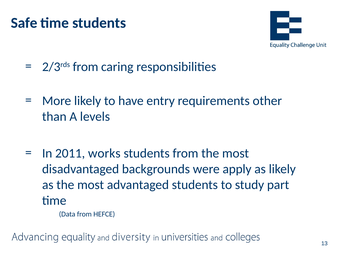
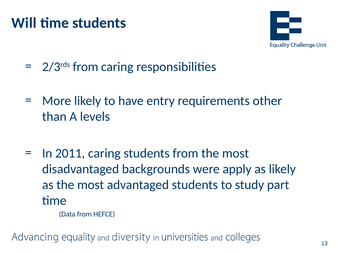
Safe: Safe -> Will (24, 23)
2011 works: works -> caring (104, 154)
